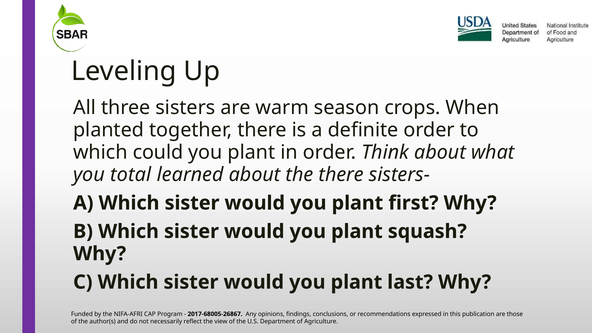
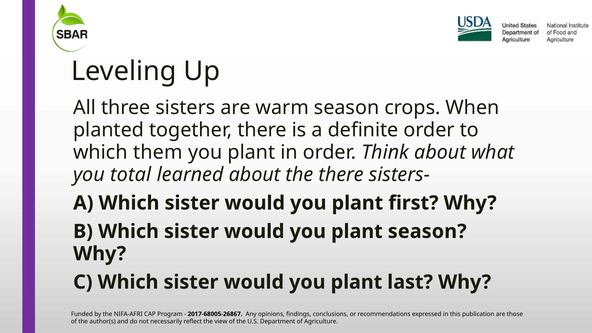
could: could -> them (158, 152)
plant squash: squash -> season (427, 231)
